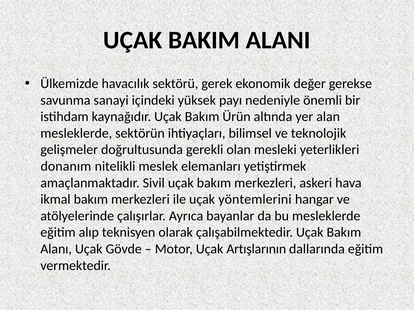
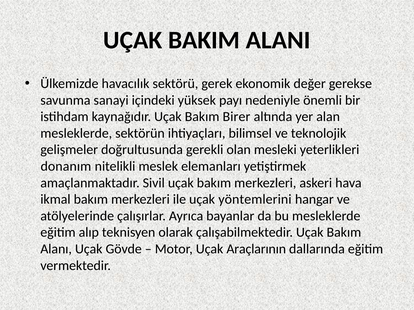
Ürün: Ürün -> Birer (236, 117)
Artışlarının: Artışlarının -> Araçlarının (256, 249)
